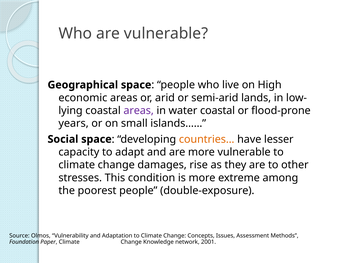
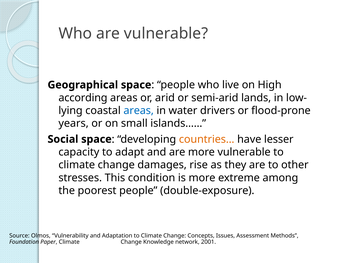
economic: economic -> according (83, 98)
areas colour: purple -> blue (139, 111)
water coastal: coastal -> drivers (218, 111)
